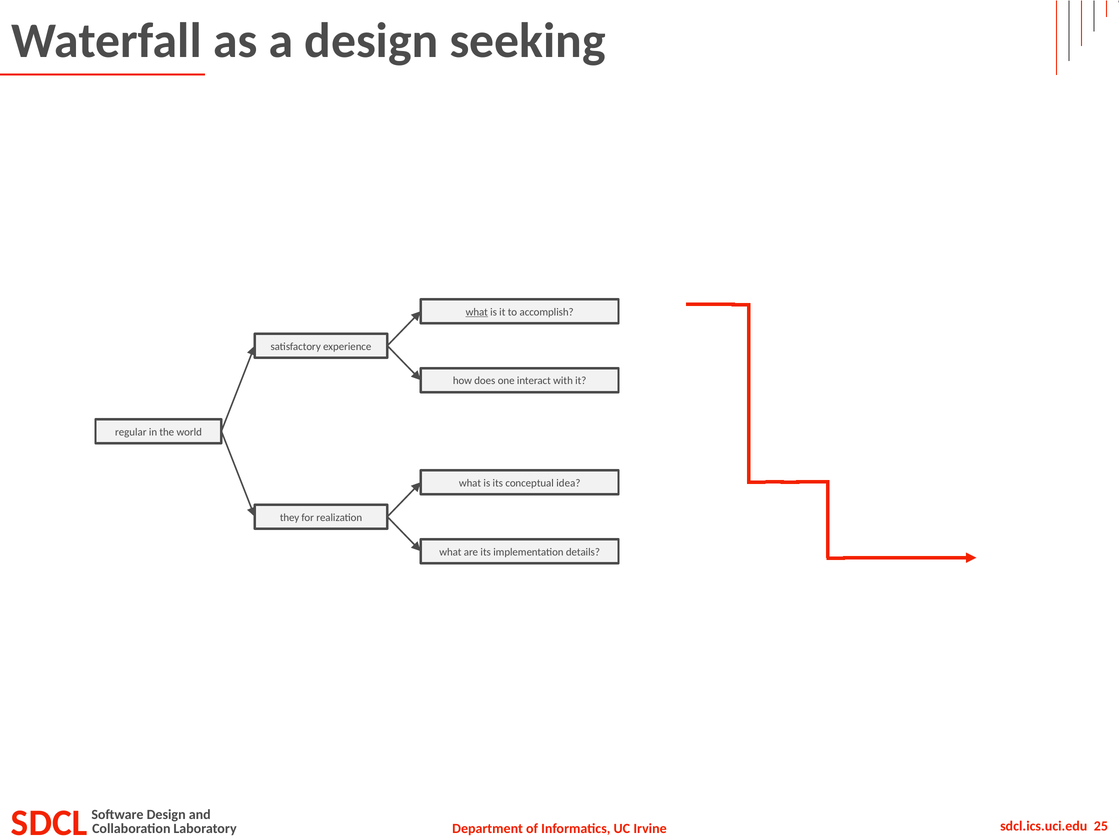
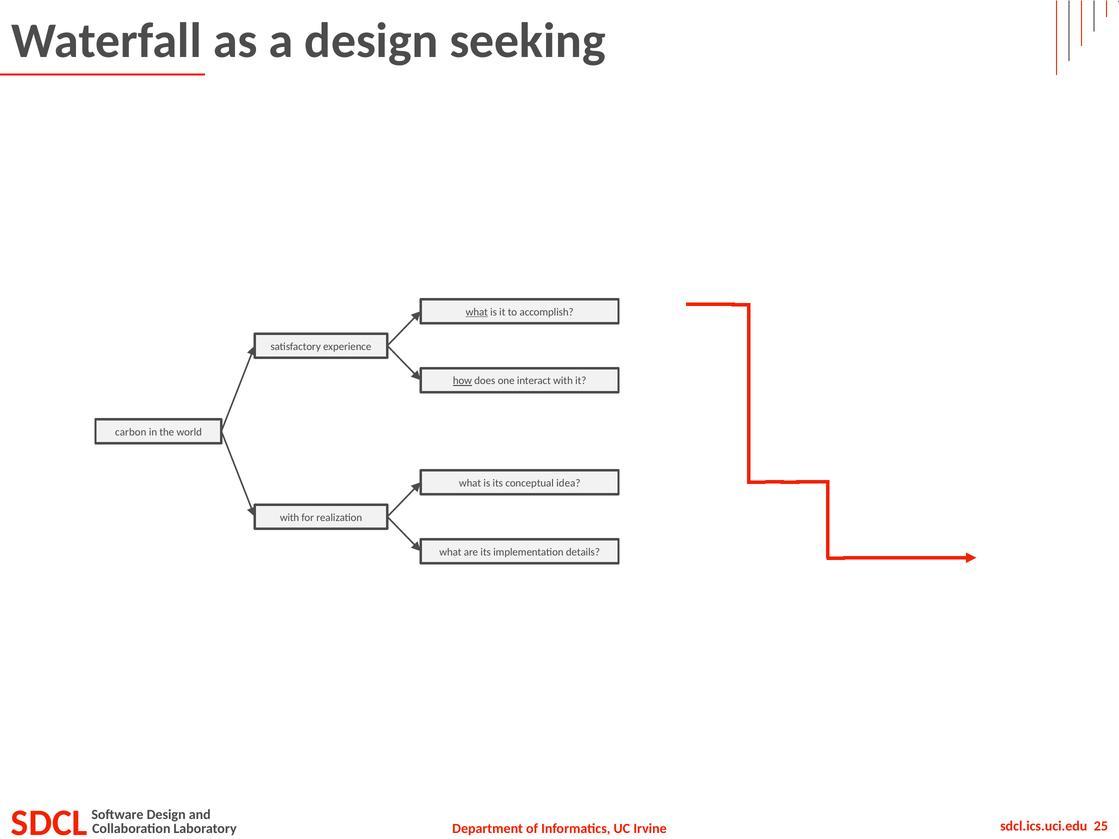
how underline: none -> present (462, 381)
regular: regular -> carbon (131, 432)
they: they -> with (290, 518)
